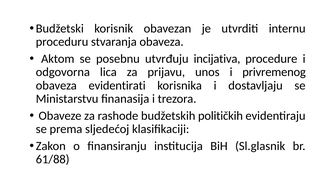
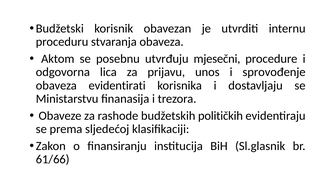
incijativa: incijativa -> mjesečni (217, 59)
privremenog: privremenog -> sprovođenje (274, 72)
61/88: 61/88 -> 61/66 (53, 160)
